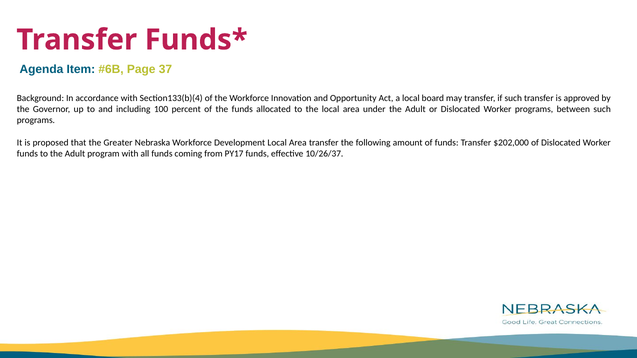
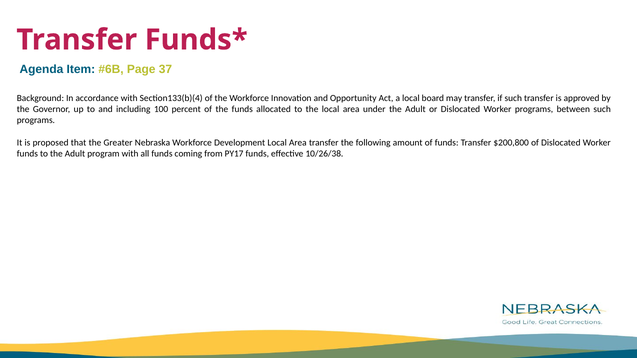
$202,000: $202,000 -> $200,800 (511, 143)
10/26/37: 10/26/37 -> 10/26/38 (324, 154)
